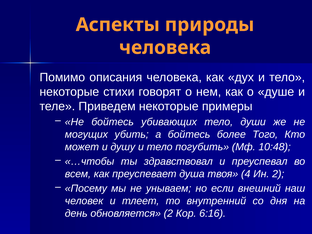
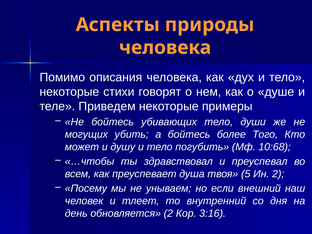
10:48: 10:48 -> 10:68 (275, 147)
4: 4 -> 5 (246, 174)
6:16: 6:16 -> 3:16 (213, 213)
